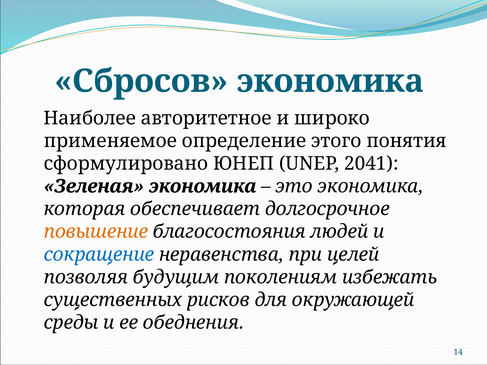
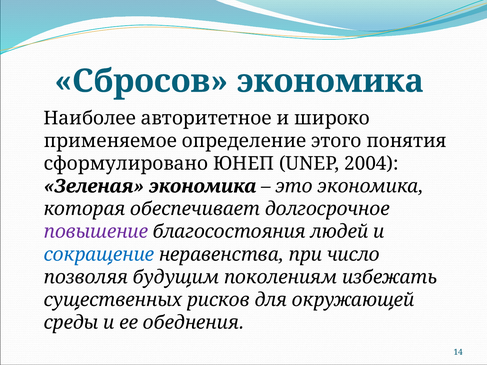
2041: 2041 -> 2004 (371, 164)
повышение colour: orange -> purple (96, 232)
целей: целей -> число (353, 255)
